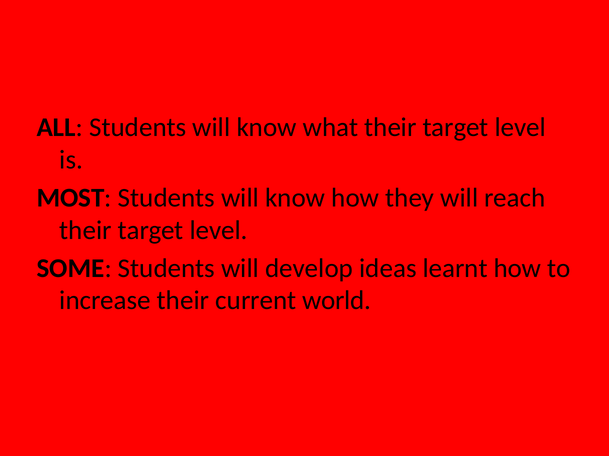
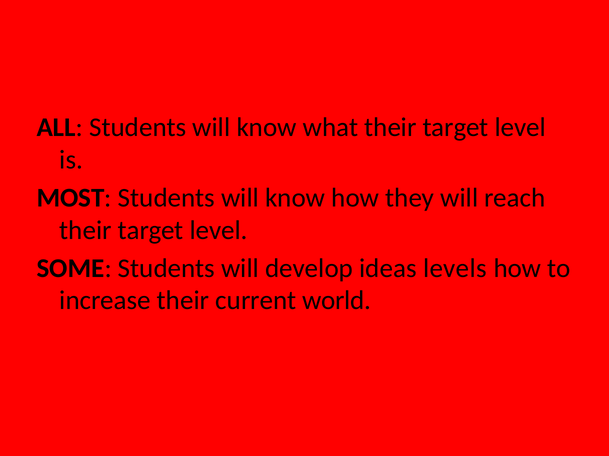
learnt: learnt -> levels (455, 269)
